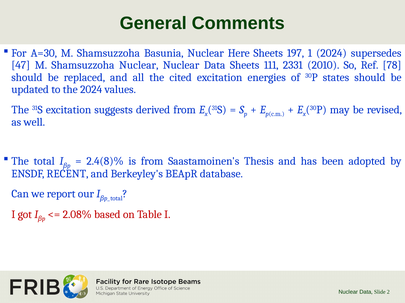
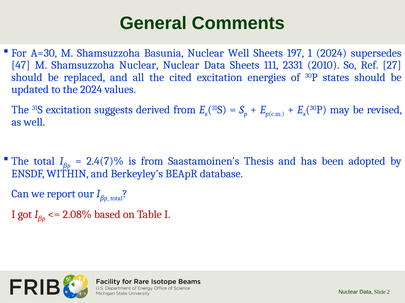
Nuclear Here: Here -> Well (239, 53)
78: 78 -> 27 (392, 65)
2.4(8)%: 2.4(8)% -> 2.4(7)% (105, 162)
RECENT: RECENT -> WITHIN (68, 174)
